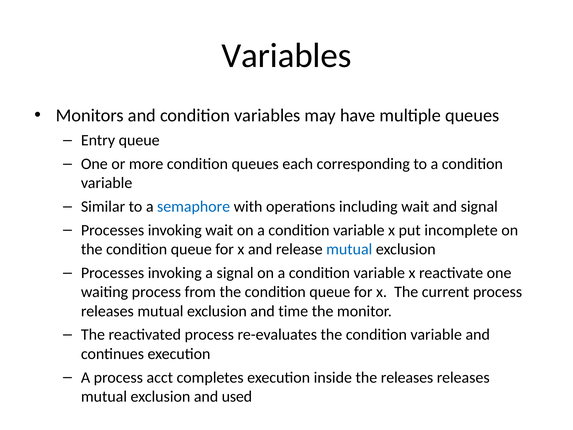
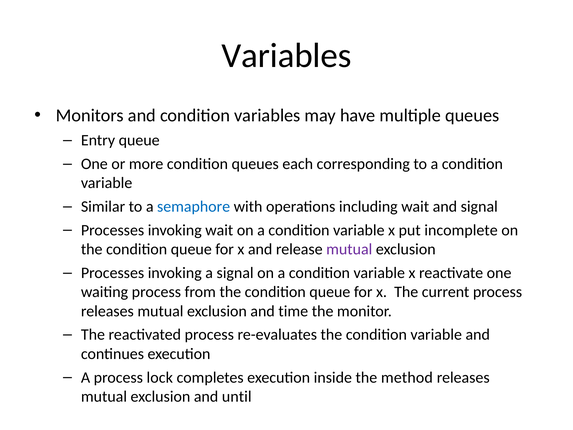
mutual colour: blue -> purple (349, 249)
acct: acct -> lock (160, 377)
the releases: releases -> method (407, 377)
used: used -> until (237, 396)
